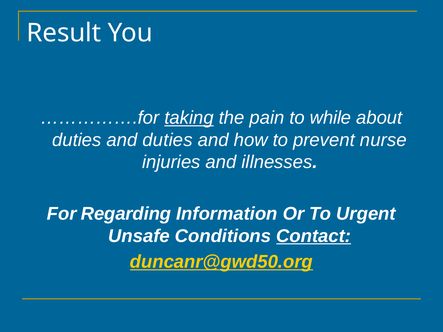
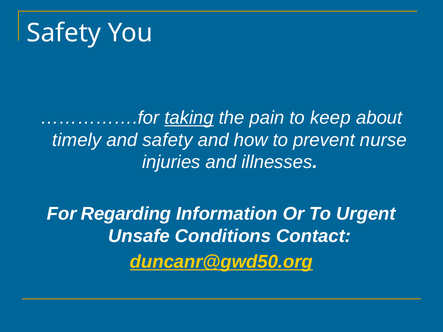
Result: Result -> Safety (64, 33)
while: while -> keep (330, 118)
duties: duties -> timely (77, 140)
and duties: duties -> safety (168, 140)
Contact underline: present -> none (314, 236)
